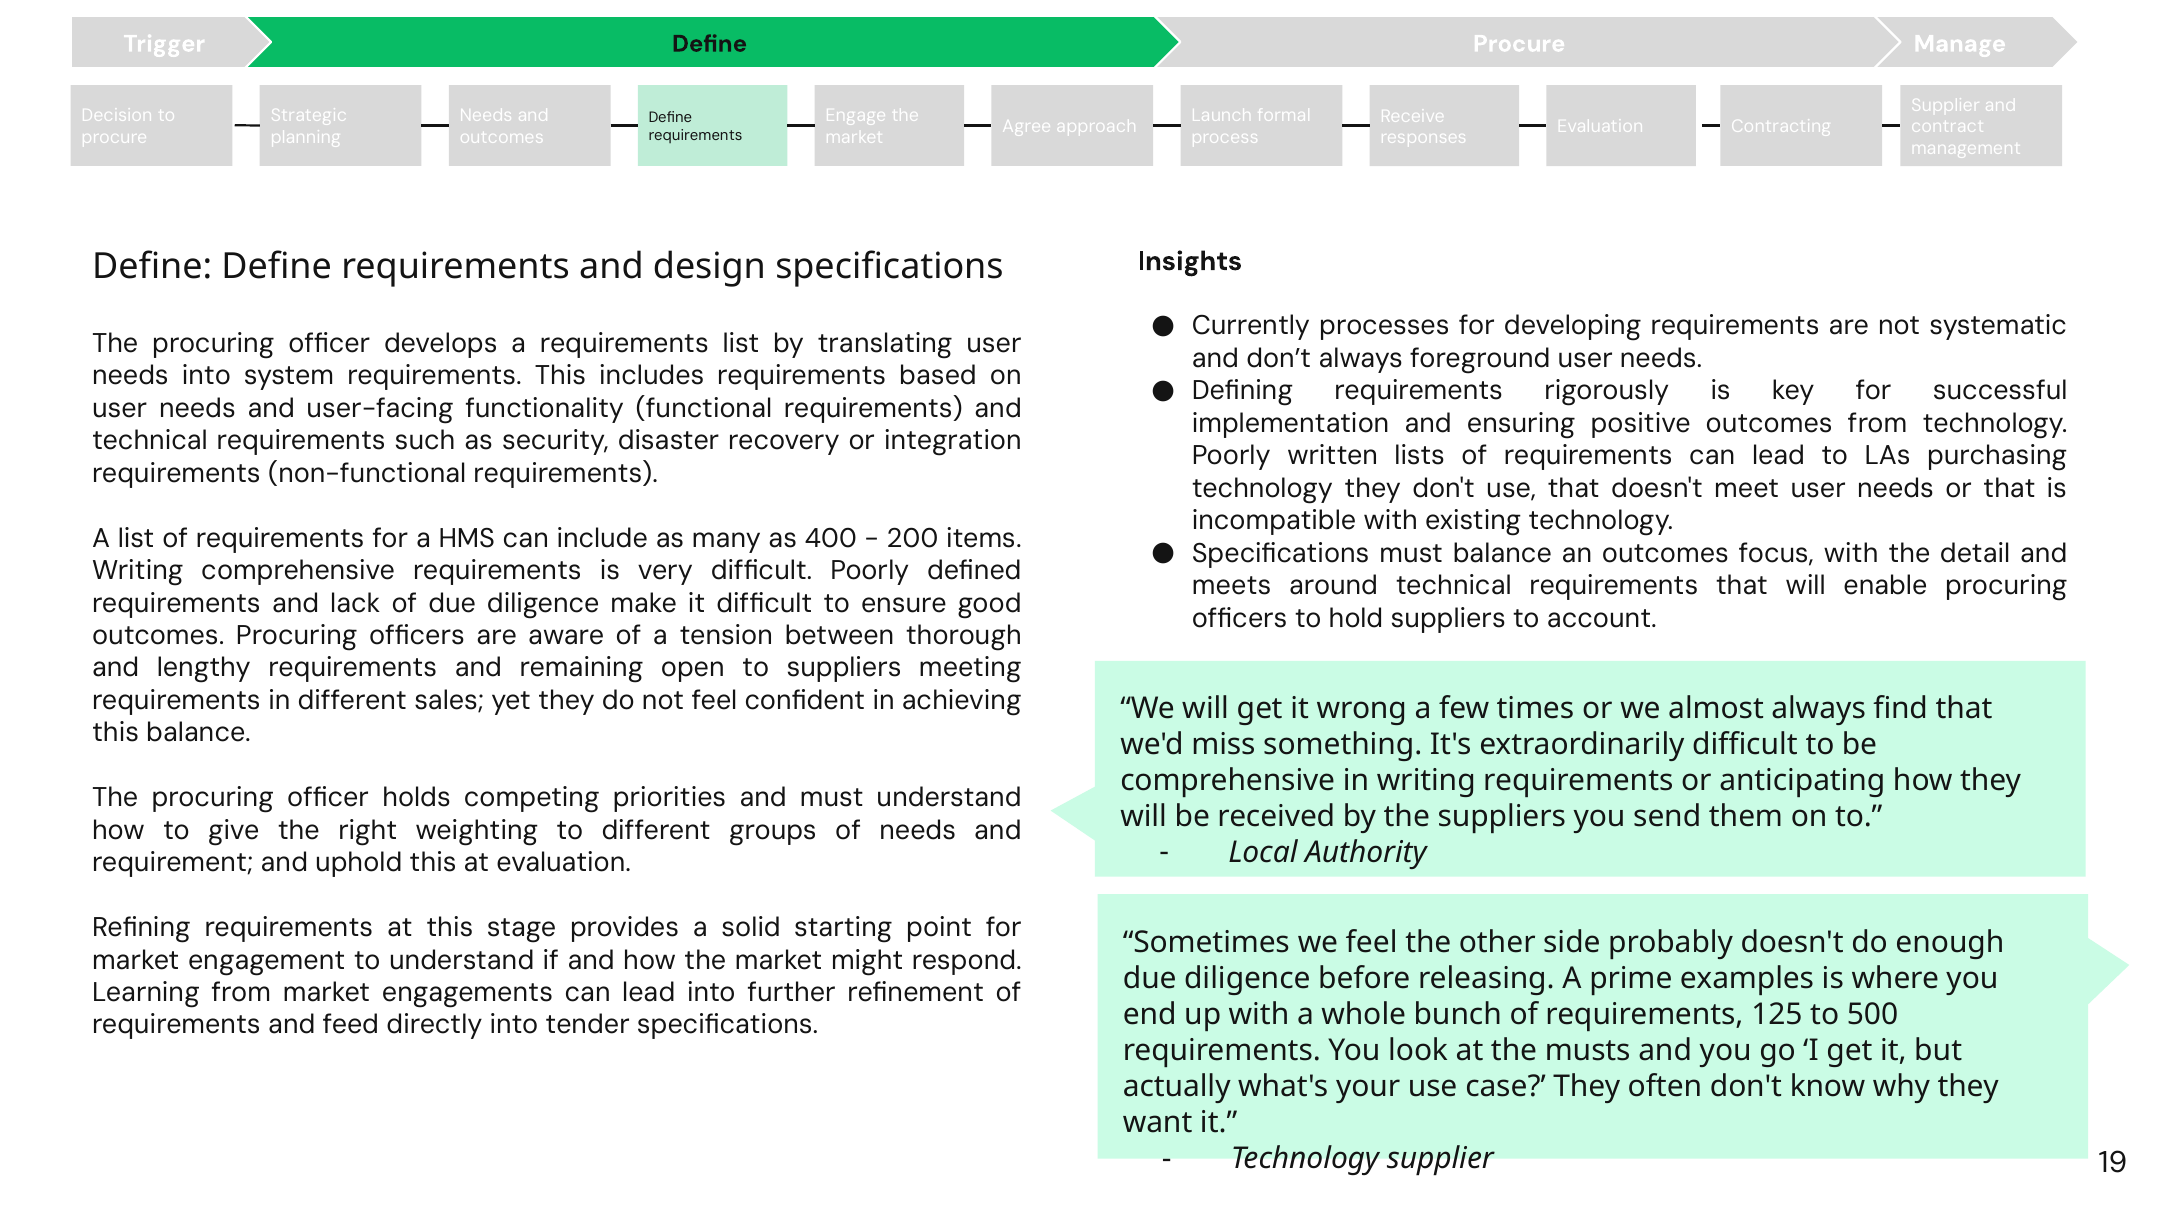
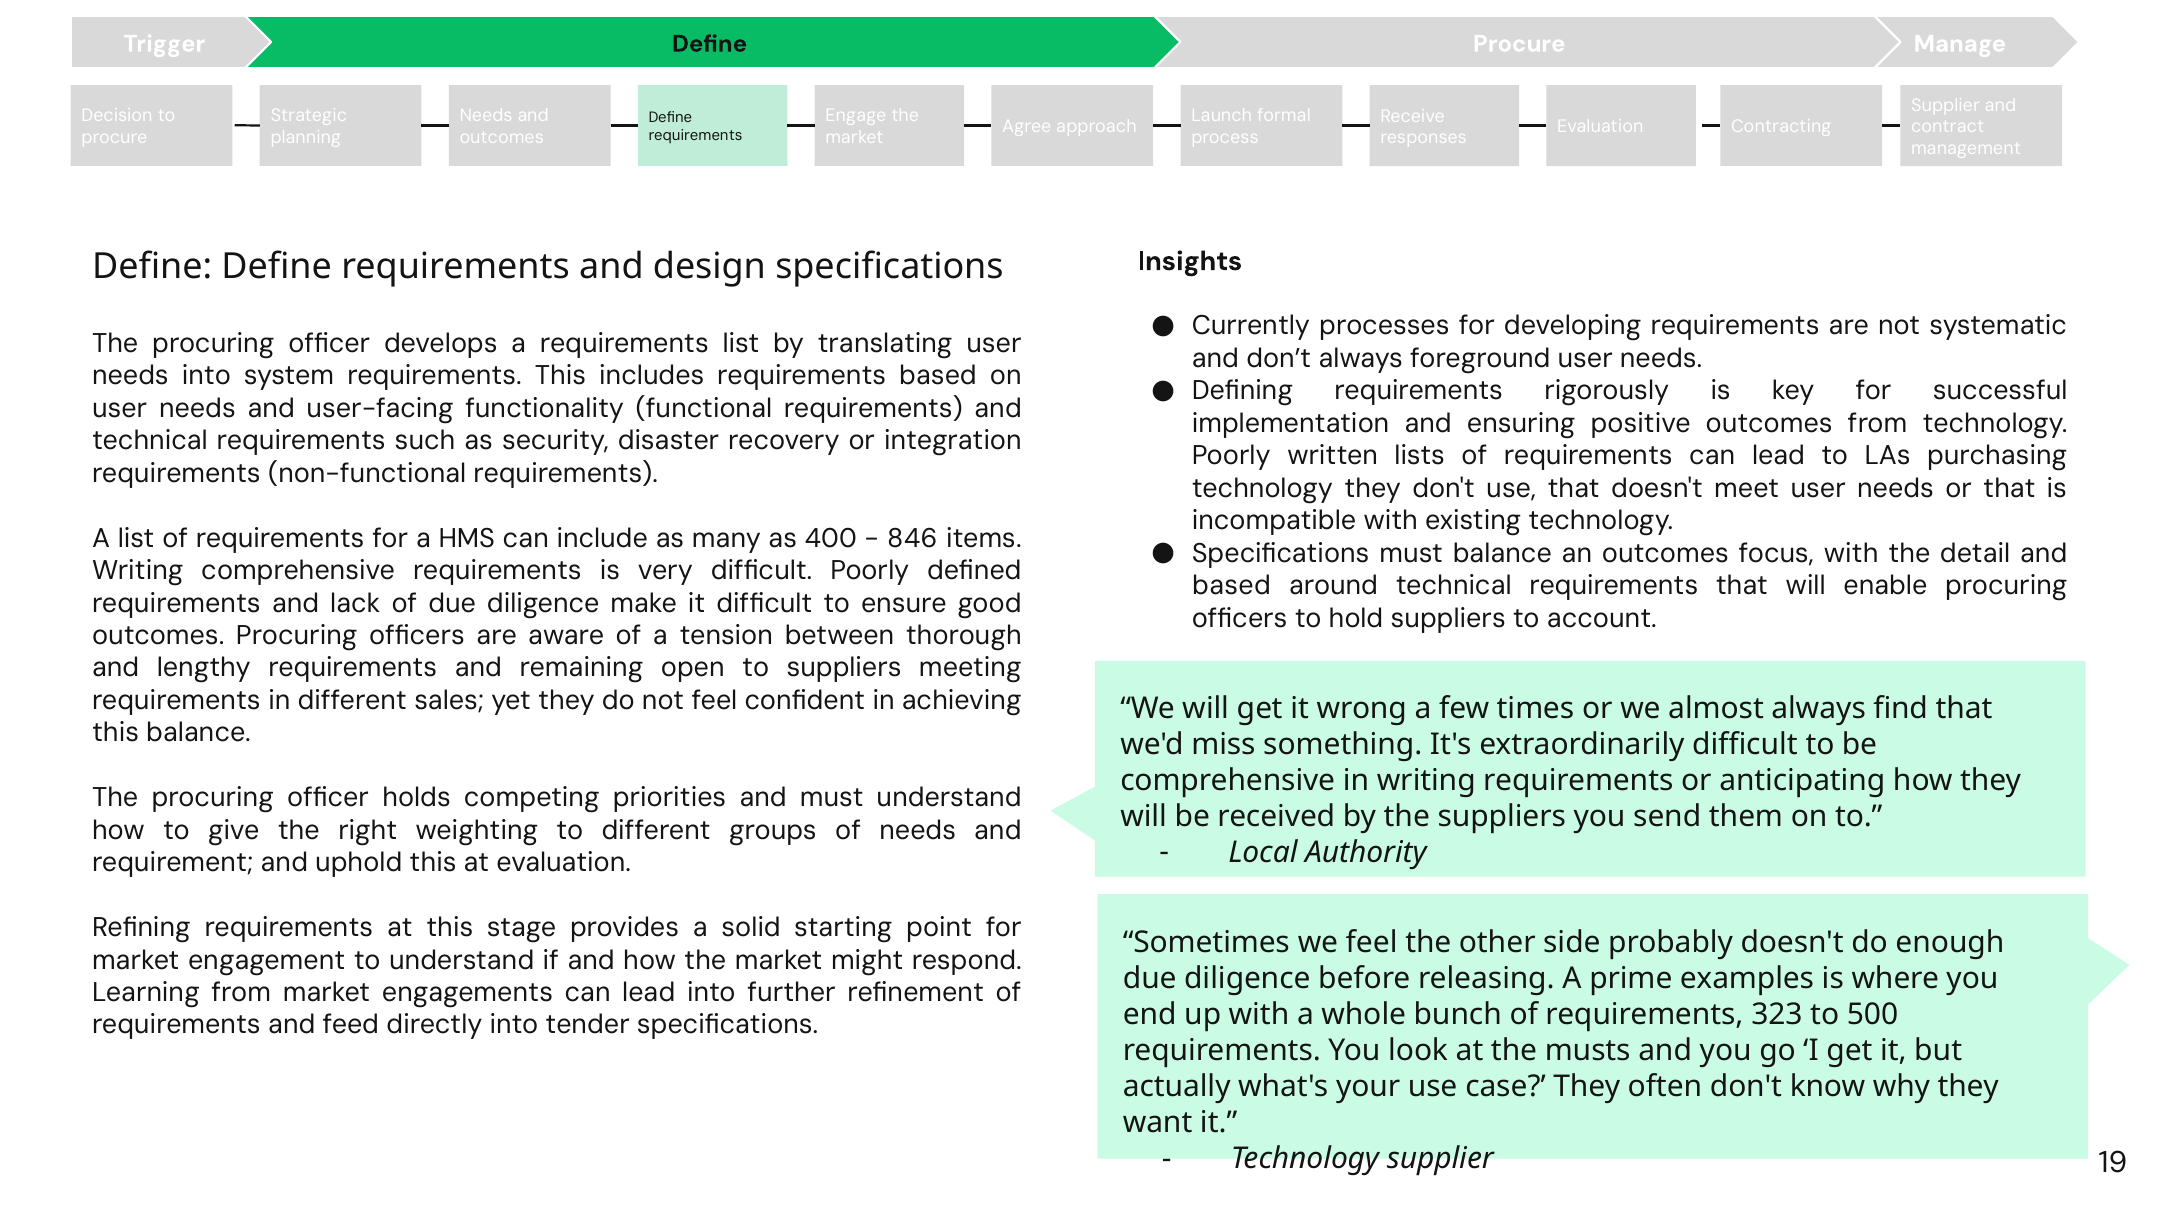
200: 200 -> 846 (912, 538)
meets: meets -> based (1232, 586)
125: 125 -> 323 (1777, 1015)
